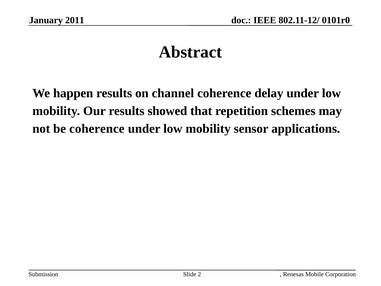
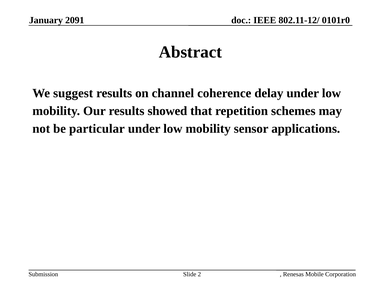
2011: 2011 -> 2091 (75, 20)
happen: happen -> suggest (73, 93)
be coherence: coherence -> particular (97, 129)
